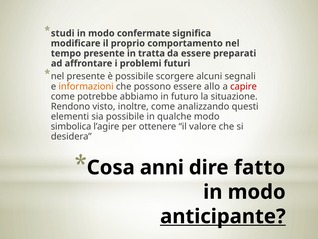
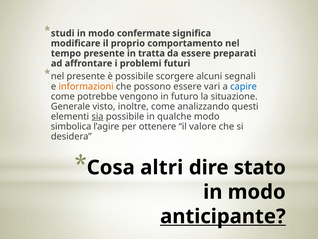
allo: allo -> vari (212, 86)
capire colour: red -> blue (244, 86)
abbiamo: abbiamo -> vengono (139, 96)
Rendono: Rendono -> Generale (71, 106)
sia underline: none -> present (97, 116)
anni: anni -> altri (162, 167)
fatto: fatto -> stato (260, 167)
